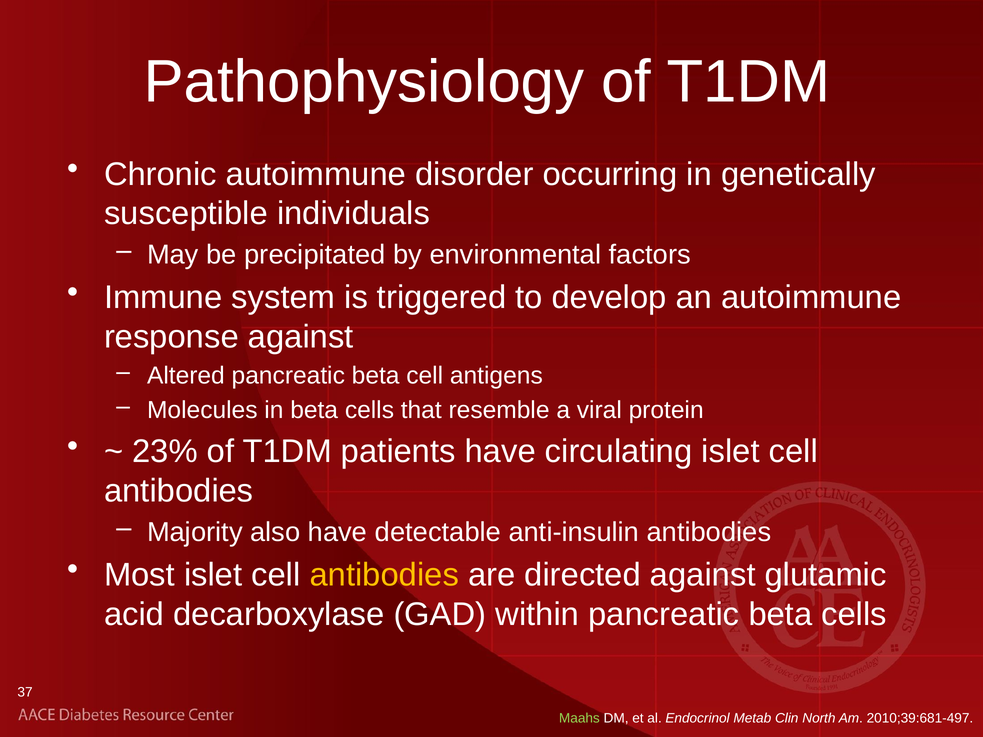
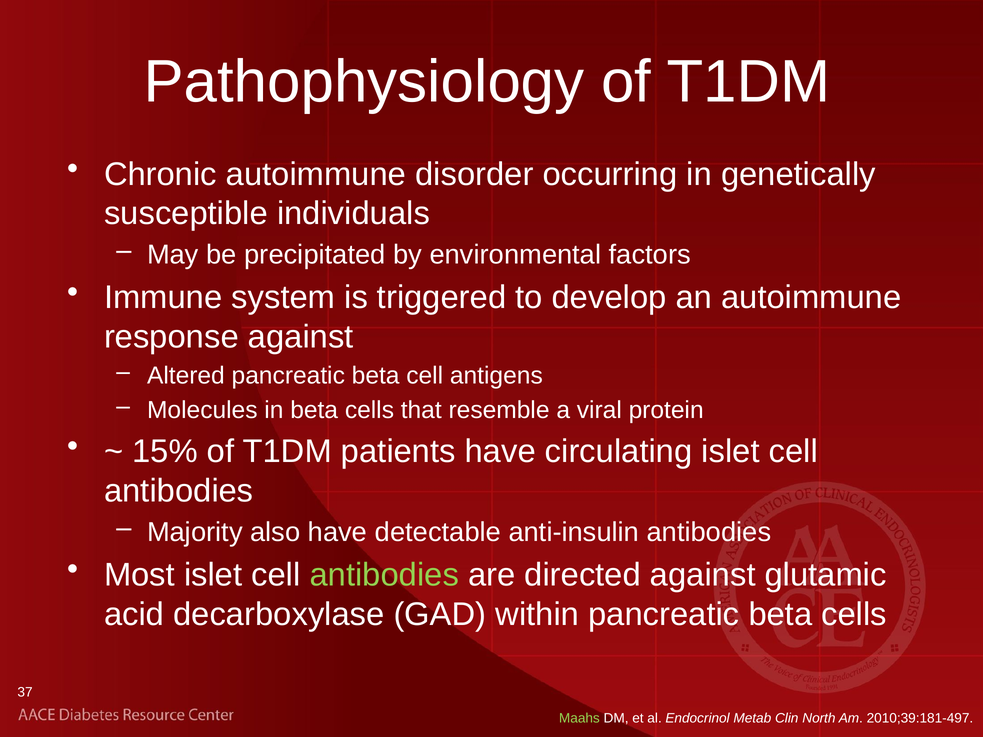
23%: 23% -> 15% (165, 452)
antibodies colour: yellow -> light green (384, 575)
2010;39:681-497: 2010;39:681-497 -> 2010;39:181-497 (920, 719)
